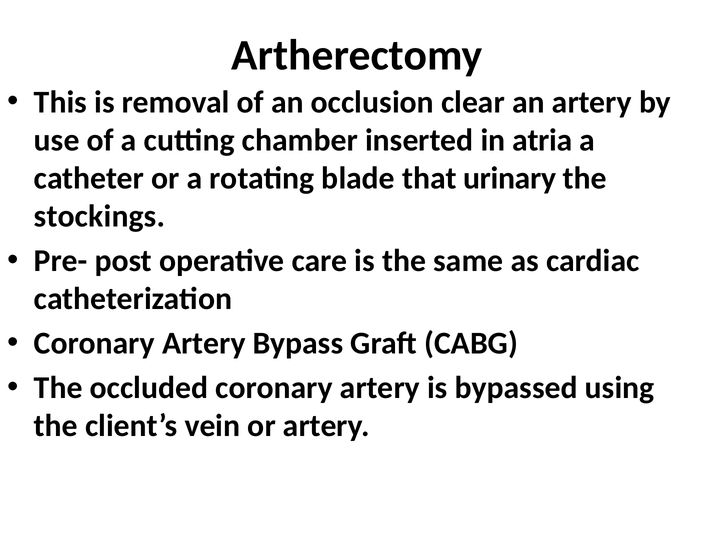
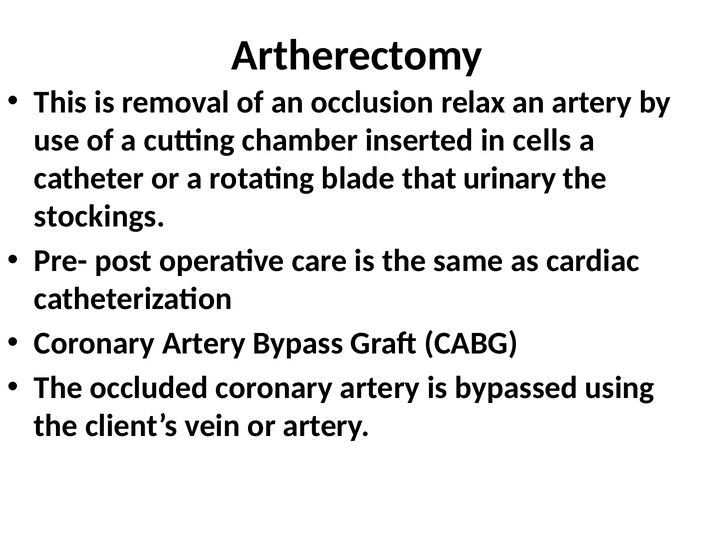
clear: clear -> relax (473, 102)
atria: atria -> cells (542, 140)
